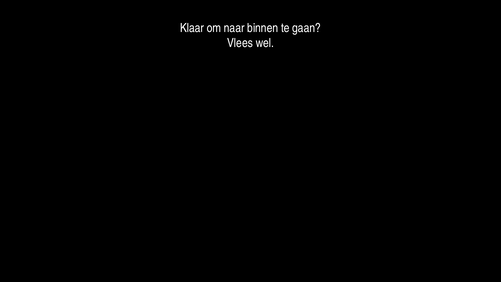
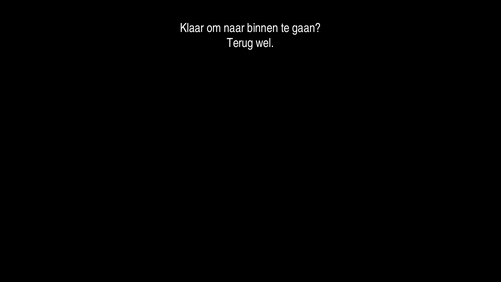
Vlees: Vlees -> Terug (240, 43)
